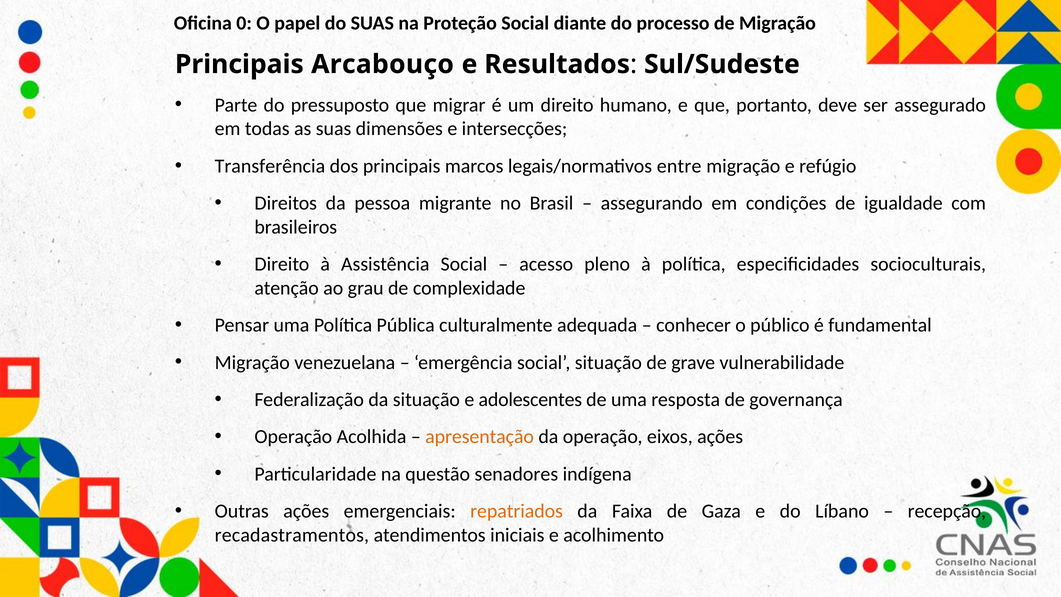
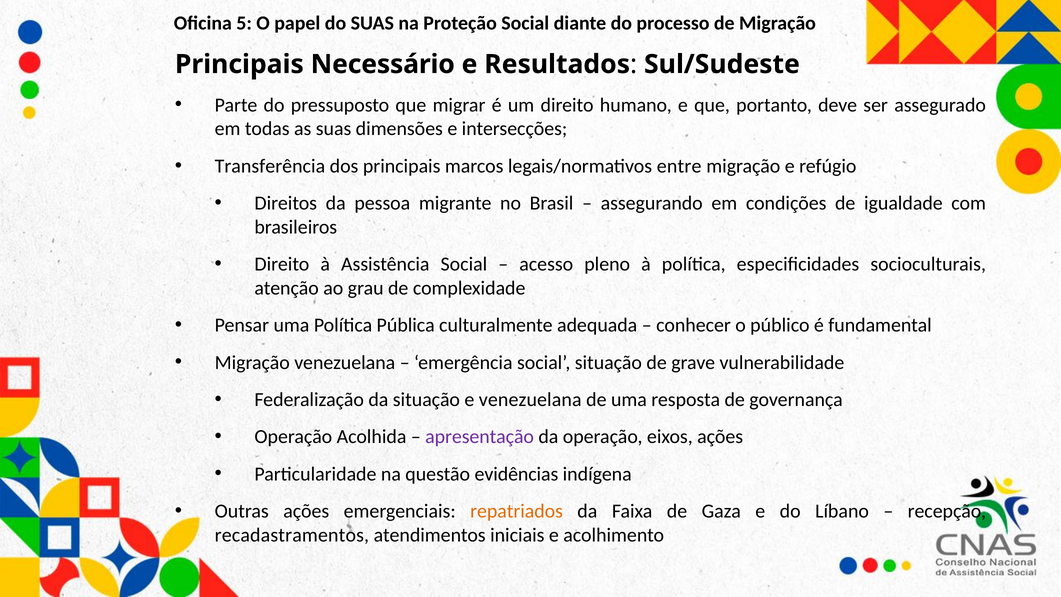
0: 0 -> 5 (244, 23)
Arcabouço: Arcabouço -> Necessário (383, 64)
e adolescentes: adolescentes -> venezuelana (530, 399)
apresentação colour: orange -> purple (480, 437)
senadores: senadores -> evidências (516, 474)
